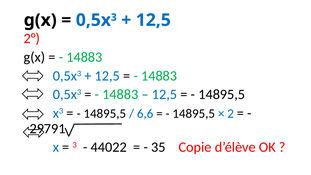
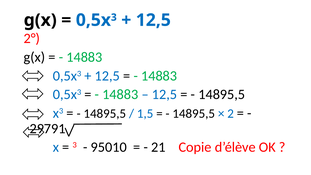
6,6: 6,6 -> 1,5 (145, 114)
44022: 44022 -> 95010 (109, 147)
35: 35 -> 21 (158, 147)
